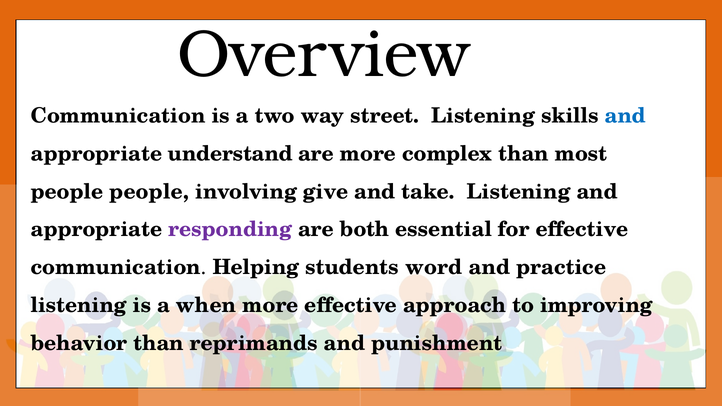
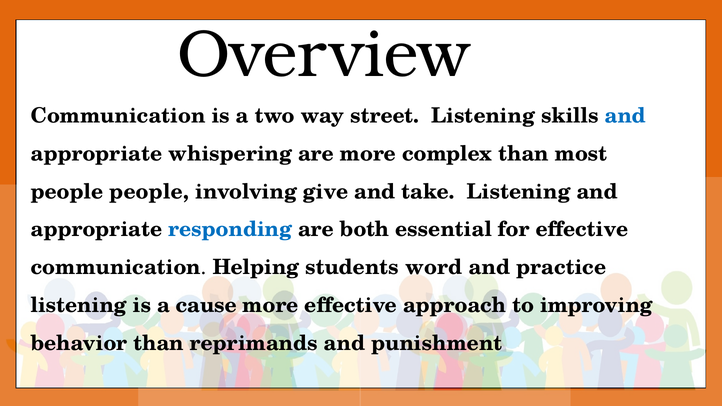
understand: understand -> whispering (230, 154)
responding colour: purple -> blue (230, 230)
when: when -> cause (206, 305)
